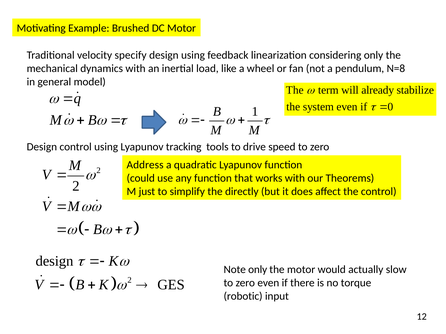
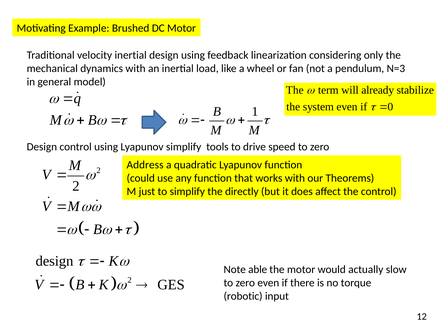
velocity specify: specify -> inertial (131, 55)
N=8: N=8 -> N=3 (396, 69)
Lyapunov tracking: tracking -> simplify (184, 147)
Note only: only -> able (258, 270)
